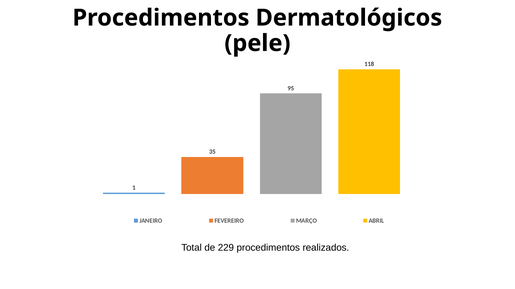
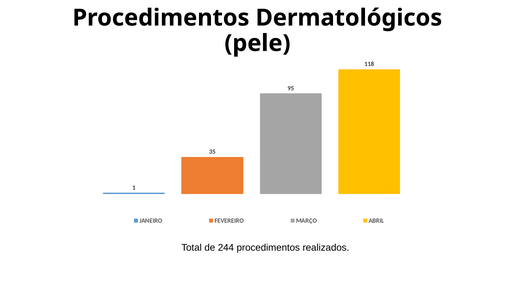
229: 229 -> 244 (226, 248)
